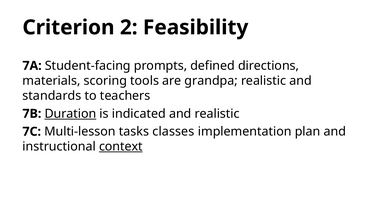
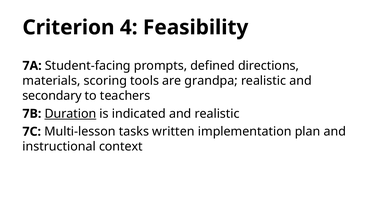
2: 2 -> 4 (129, 27)
standards: standards -> secondary (52, 95)
classes: classes -> written (173, 131)
context underline: present -> none (121, 146)
